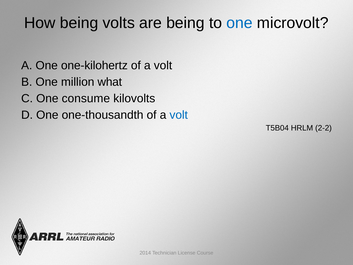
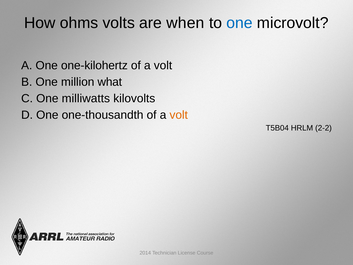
How being: being -> ohms (79, 23)
are being: being -> when (185, 23)
consume: consume -> milliwatts (86, 98)
volt colour: blue -> orange (179, 115)
